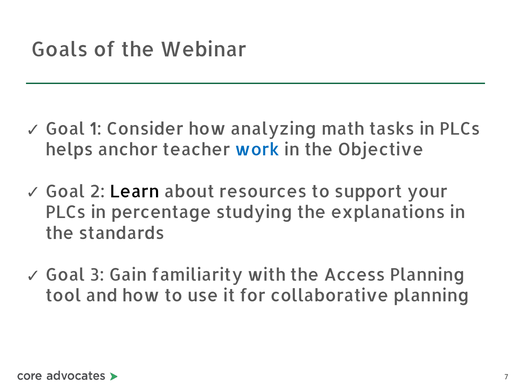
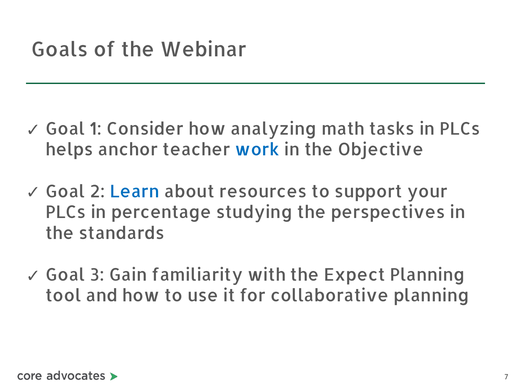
Learn colour: black -> blue (135, 192)
explanations: explanations -> perspectives (388, 213)
Access: Access -> Expect (354, 275)
